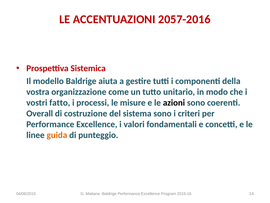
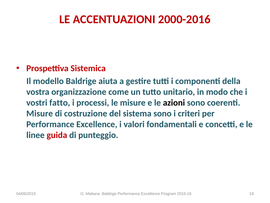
2057-2016: 2057-2016 -> 2000-2016 (184, 19)
Overall: Overall -> Misure (40, 113)
guida colour: orange -> red (57, 135)
